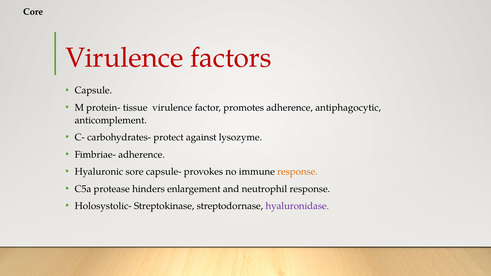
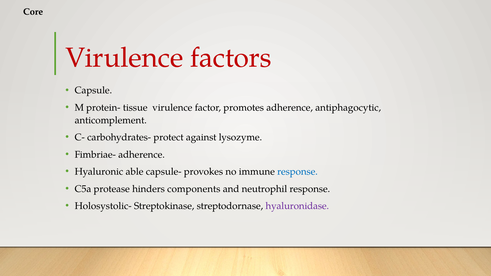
sore: sore -> able (135, 172)
response colour: orange -> blue (297, 172)
enlargement: enlargement -> components (194, 189)
